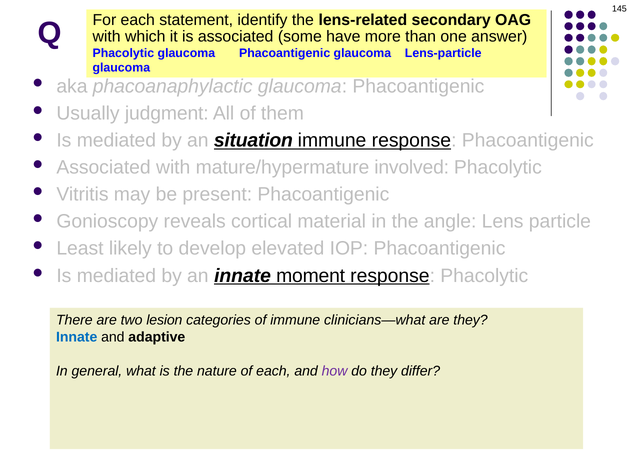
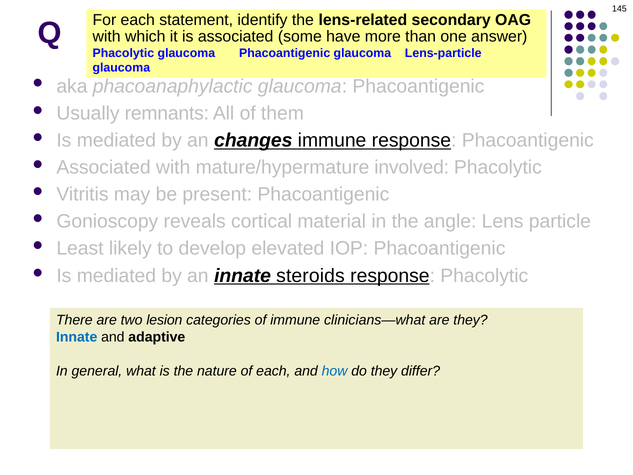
judgment: judgment -> remnants (167, 113)
situation: situation -> changes (253, 140)
moment: moment -> steroids (310, 276)
how colour: purple -> blue (335, 371)
